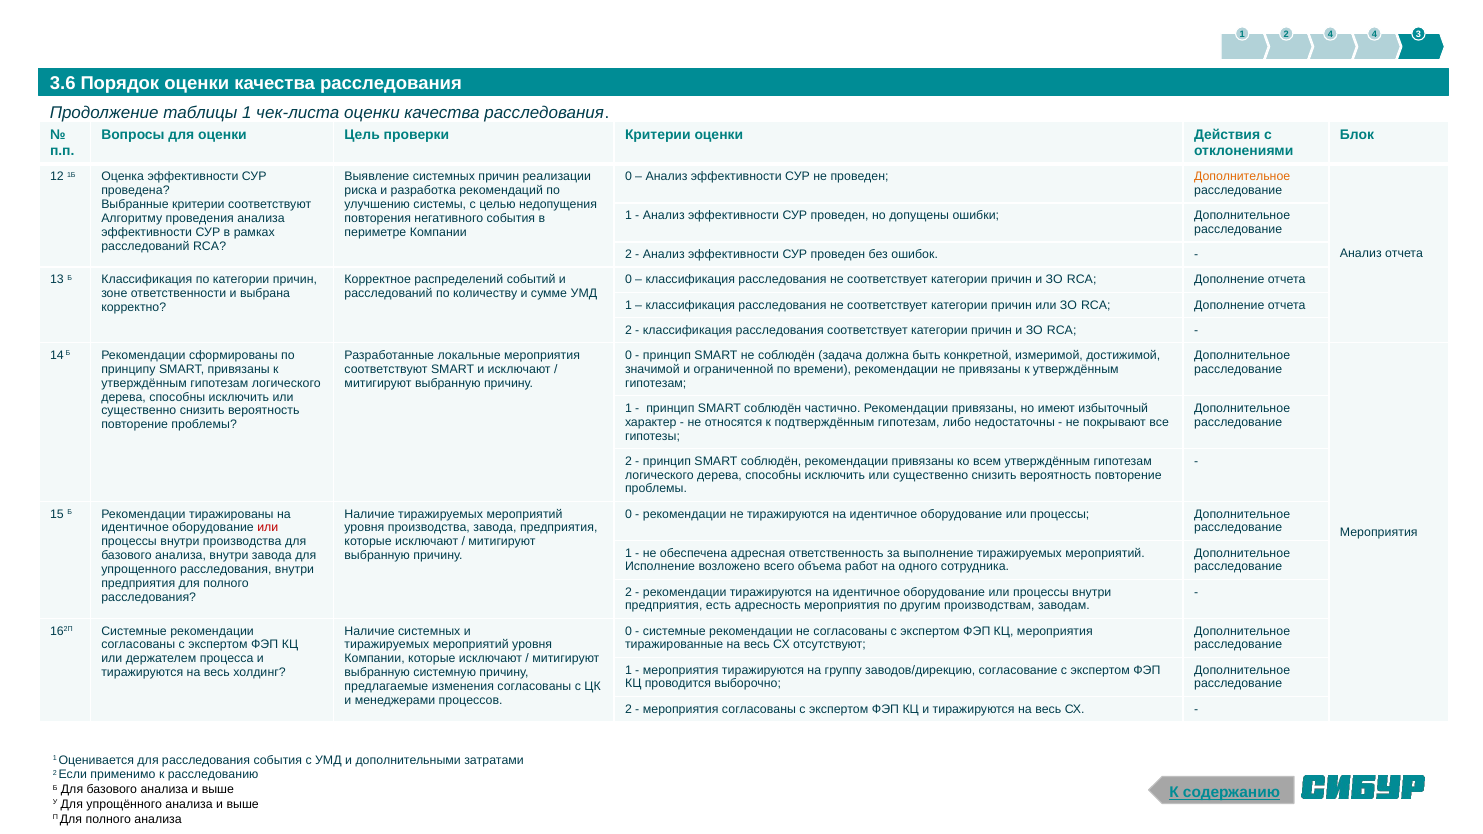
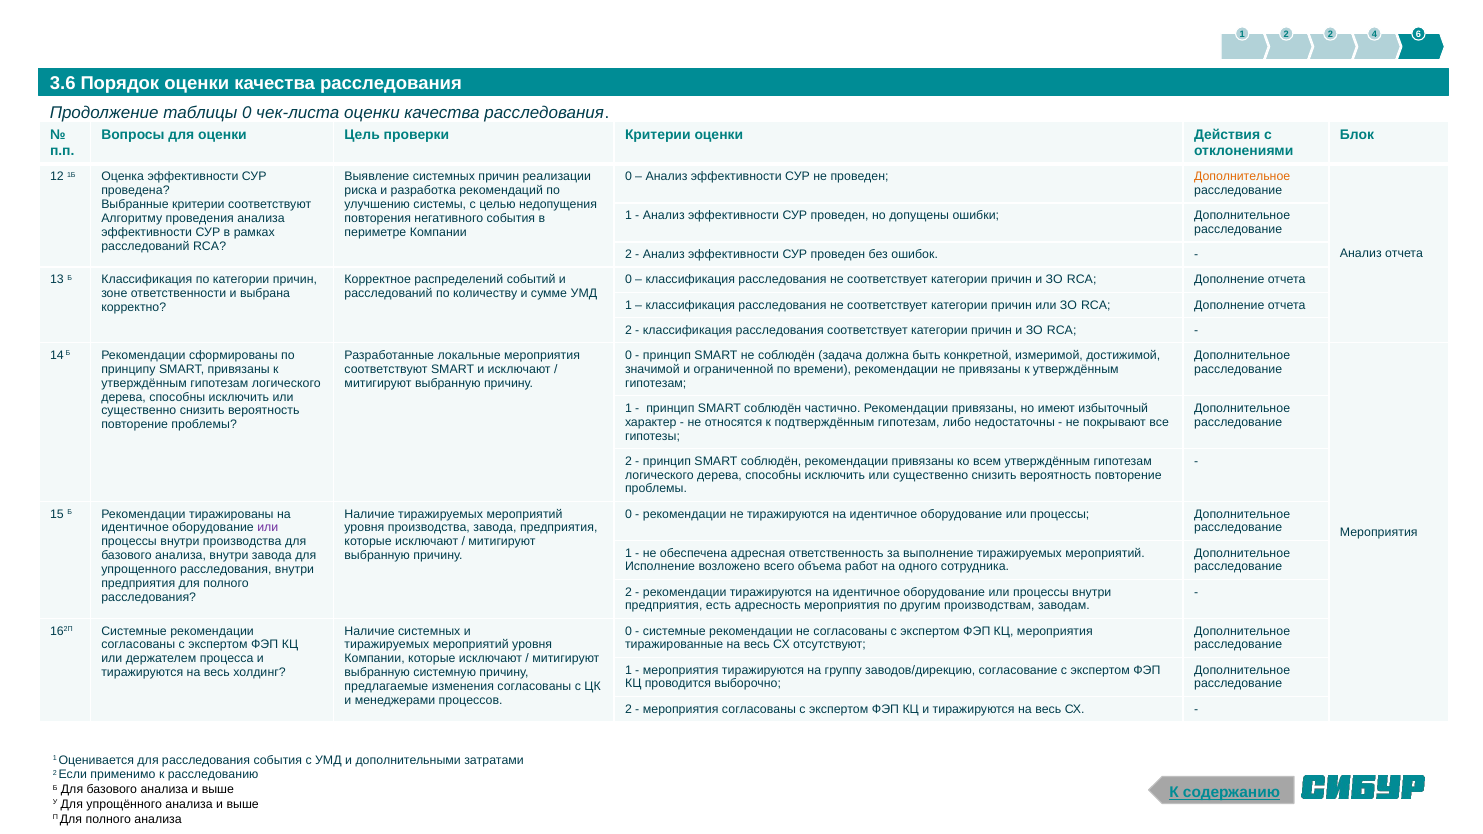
2 4: 4 -> 2 (1330, 34)
3: 3 -> 6 (1418, 34)
таблицы 1: 1 -> 0 (247, 113)
или colour: red -> purple (268, 528)
